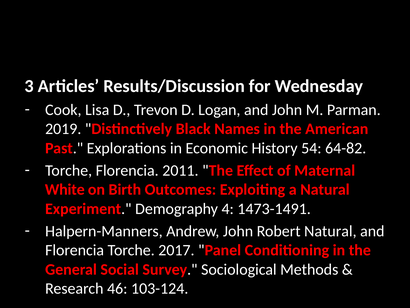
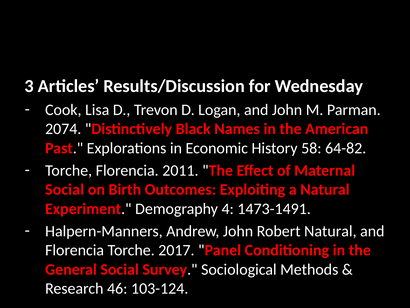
2019: 2019 -> 2074 (63, 129)
54: 54 -> 58 (311, 148)
White: White -> Social (65, 189)
